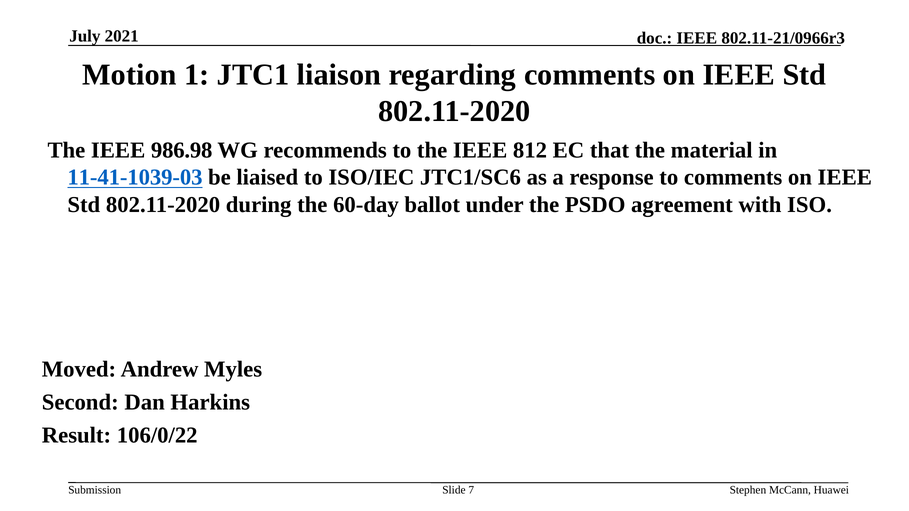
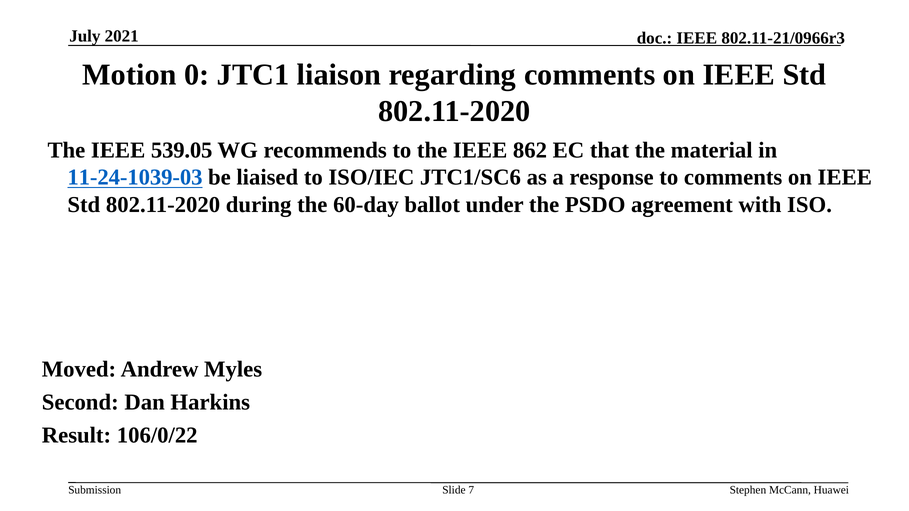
1: 1 -> 0 (197, 75)
986.98: 986.98 -> 539.05 (182, 150)
812: 812 -> 862 (530, 150)
11-41-1039-03: 11-41-1039-03 -> 11-24-1039-03 (135, 178)
